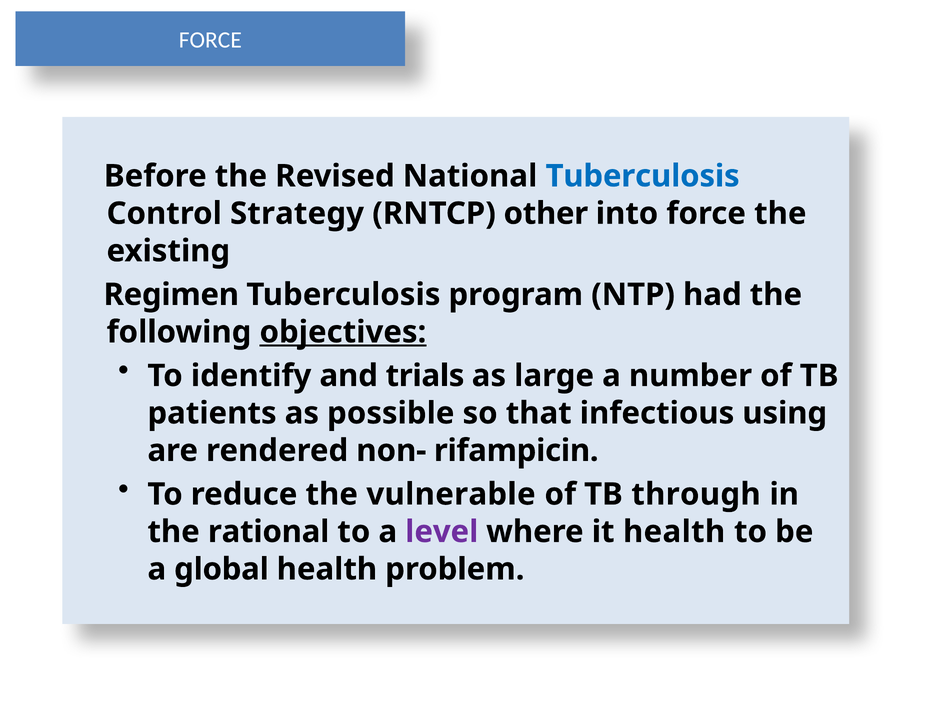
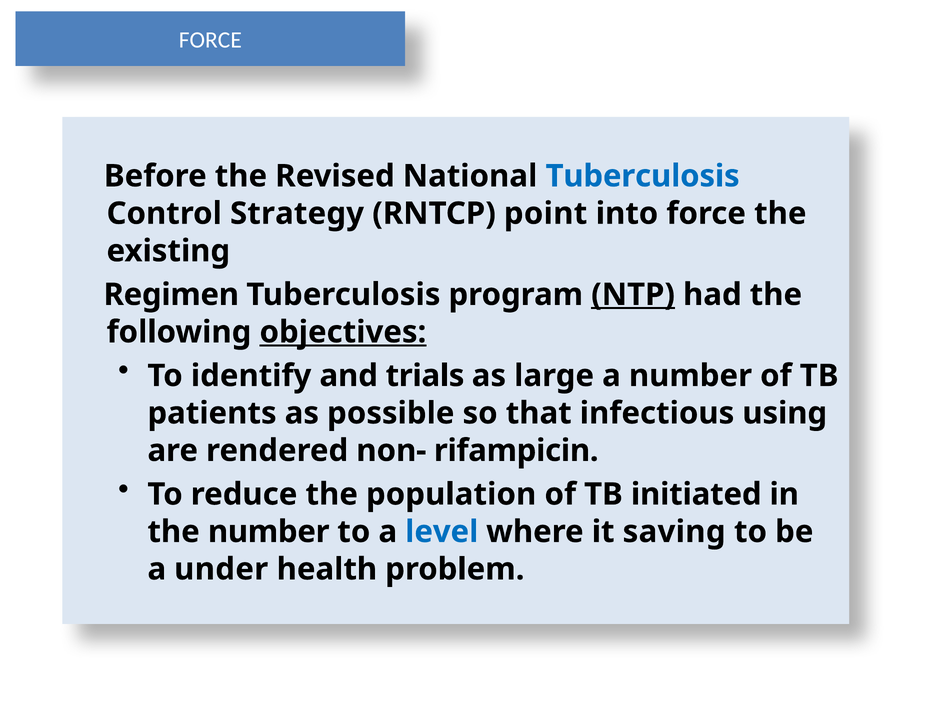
other: other -> point (546, 213)
NTP underline: none -> present (633, 294)
vulnerable: vulnerable -> population (451, 494)
through: through -> initiated (696, 494)
the rational: rational -> number (269, 531)
level colour: purple -> blue (442, 531)
it health: health -> saving (674, 531)
global: global -> under (221, 569)
